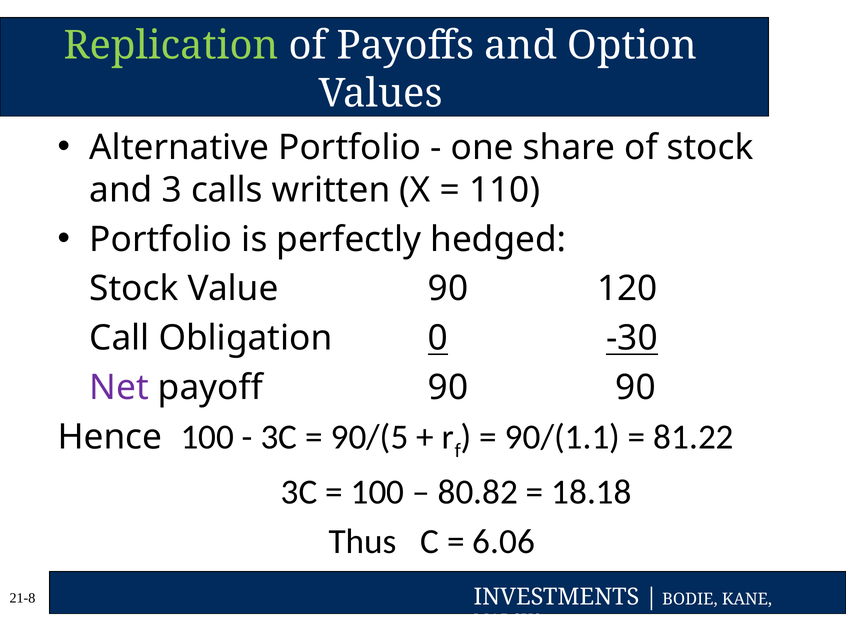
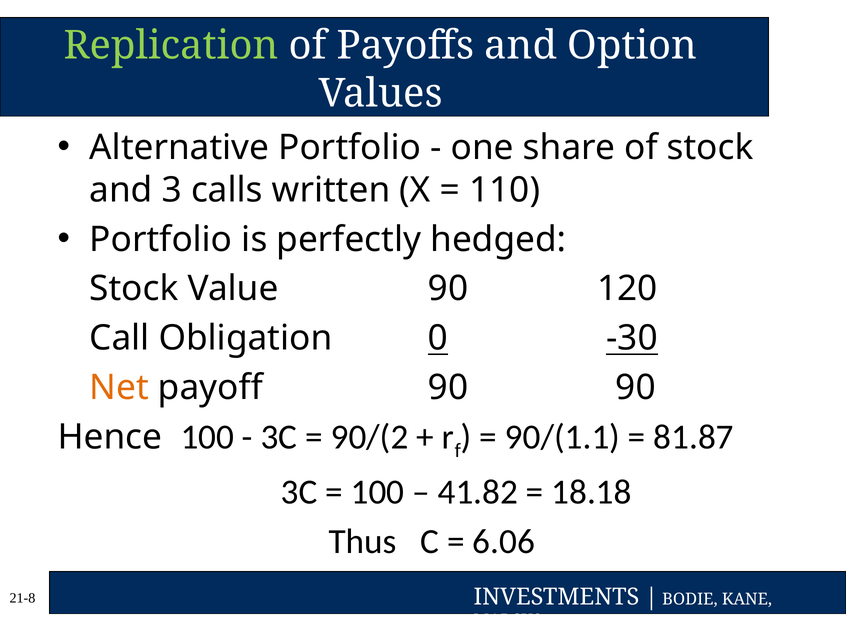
Net colour: purple -> orange (119, 387)
90/(5: 90/(5 -> 90/(2 (370, 437)
81.22: 81.22 -> 81.87 (694, 437)
80.82: 80.82 -> 41.82 (478, 492)
